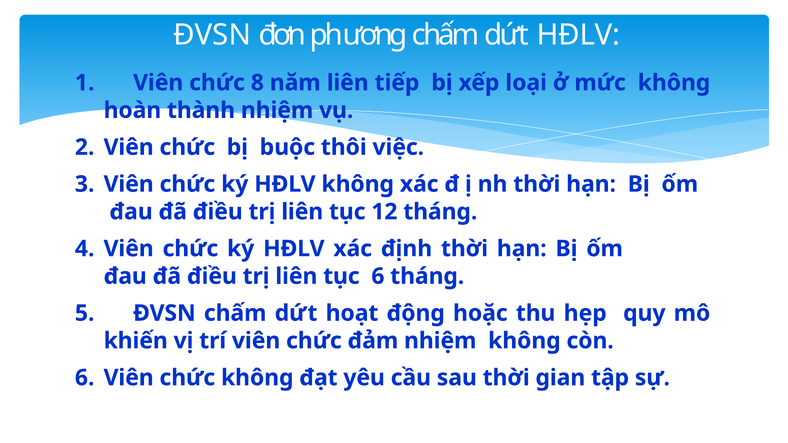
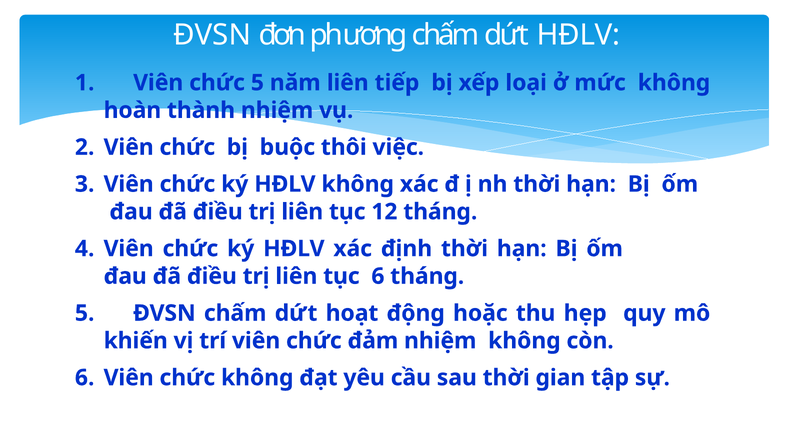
chức 8: 8 -> 5 (257, 83)
